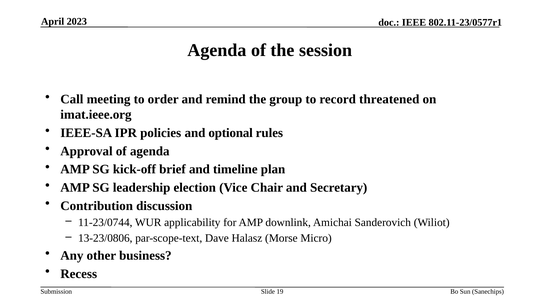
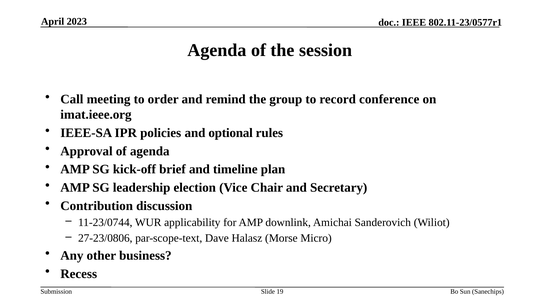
threatened: threatened -> conference (389, 99)
13-23/0806: 13-23/0806 -> 27-23/0806 (105, 238)
